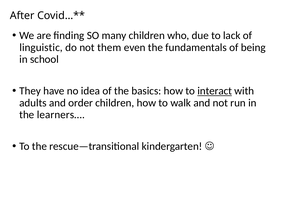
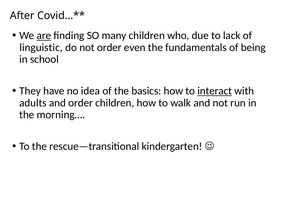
are underline: none -> present (44, 36)
not them: them -> order (109, 47)
learners…: learners… -> morning… (61, 115)
